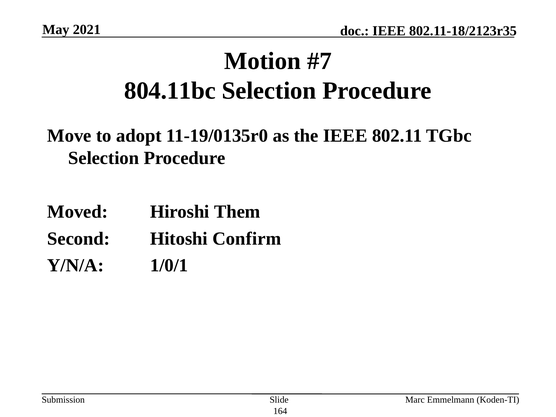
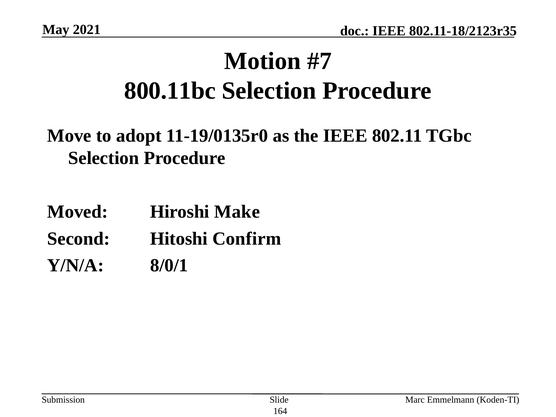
804.11bc: 804.11bc -> 800.11bc (170, 91)
Them: Them -> Make (237, 212)
1/0/1: 1/0/1 -> 8/0/1 (169, 265)
